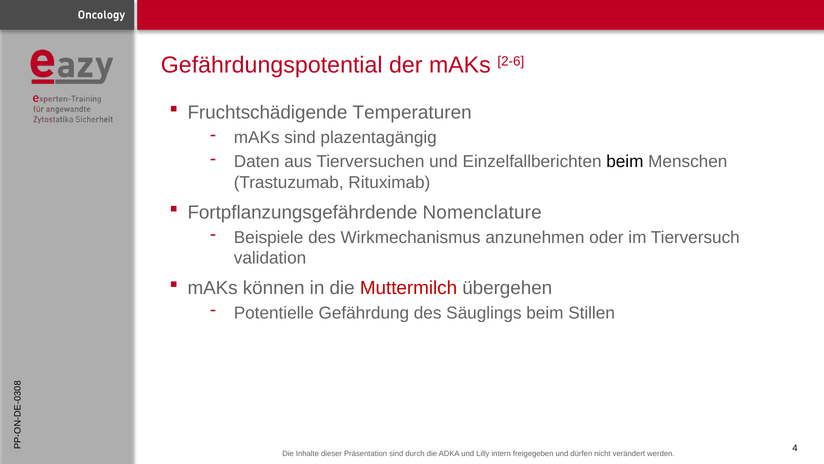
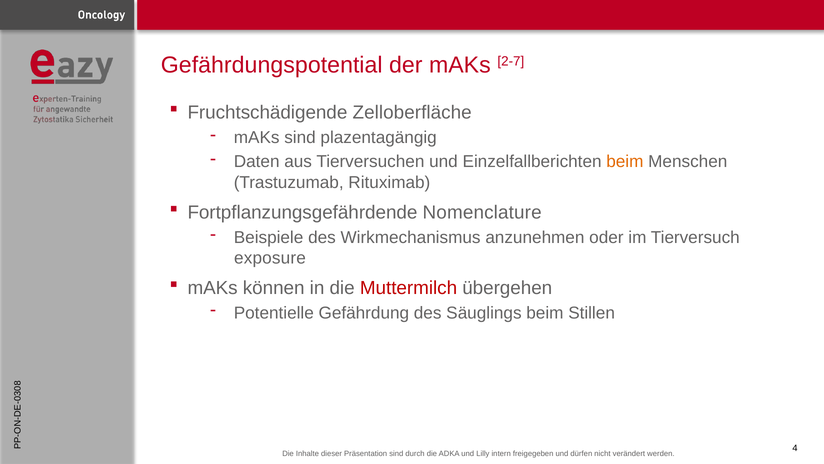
2-6: 2-6 -> 2-7 (511, 61)
Temperaturen: Temperaturen -> Zelloberfläche (412, 113)
beim colour: black -> orange (625, 162)
validation: validation -> exposure (270, 258)
